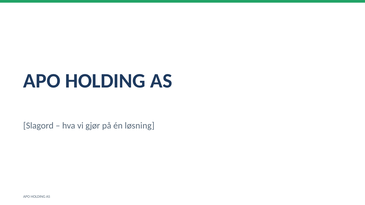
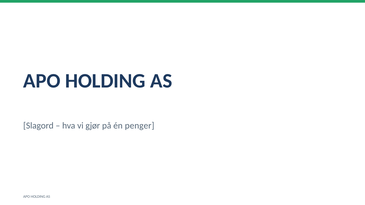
løsning: løsning -> penger (140, 126)
